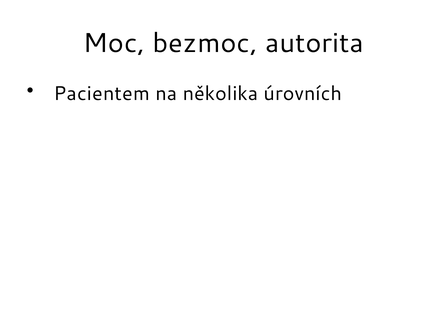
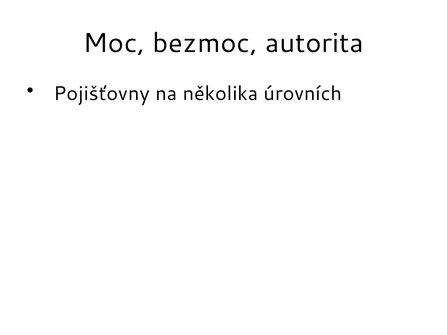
Pacientem: Pacientem -> Pojišťovny (102, 94)
